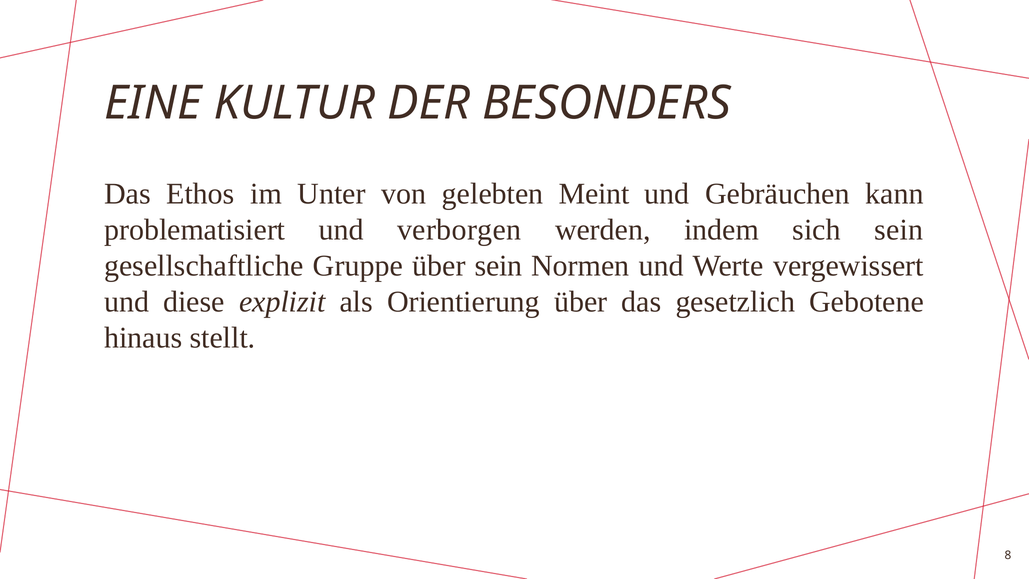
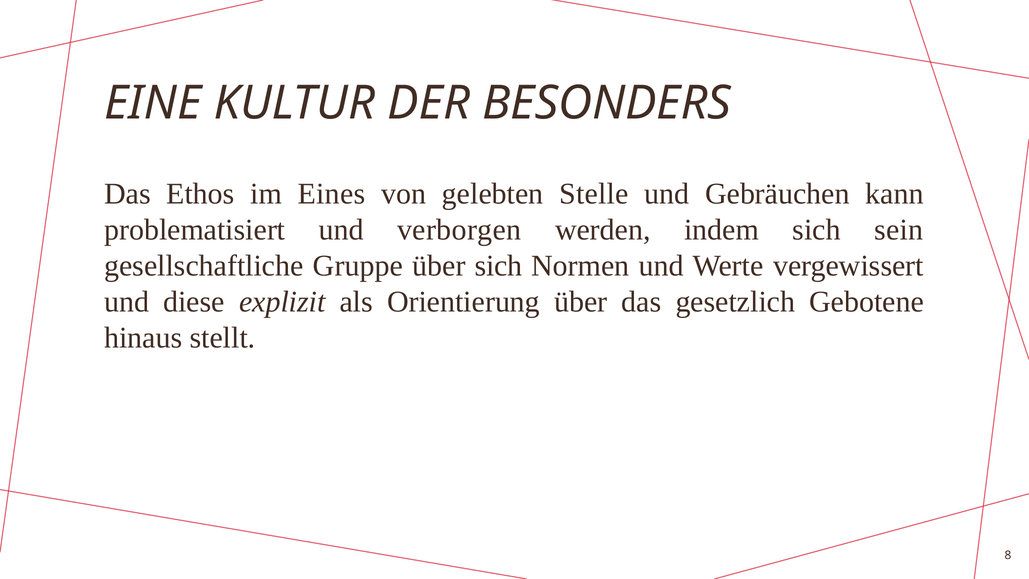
Unter: Unter -> Eines (331, 194)
Meint: Meint -> Stelle (594, 194)
über sein: sein -> sich (499, 266)
